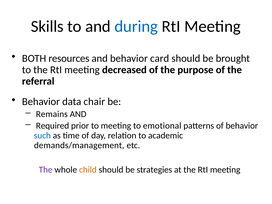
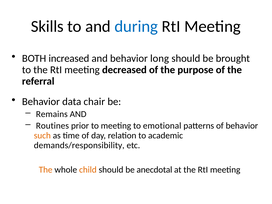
resources: resources -> increased (69, 58)
card: card -> long (160, 58)
Required: Required -> Routines (52, 126)
such colour: blue -> orange (42, 135)
demands/management: demands/management -> demands/responsibility (79, 145)
The colour: purple -> orange (46, 170)
strategies: strategies -> anecdotal (154, 170)
